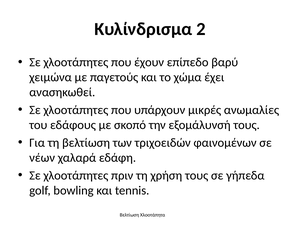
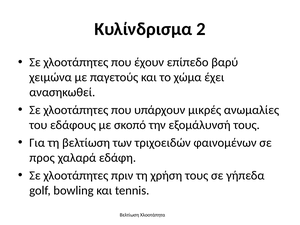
νέων: νέων -> προς (42, 158)
